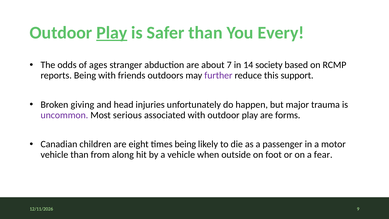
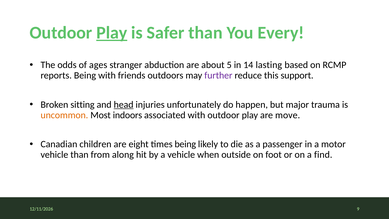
7: 7 -> 5 (229, 65)
society: society -> lasting (269, 65)
giving: giving -> sitting (83, 105)
head underline: none -> present (124, 105)
uncommon colour: purple -> orange (64, 115)
serious: serious -> indoors (127, 115)
forms: forms -> move (288, 115)
fear: fear -> find (323, 155)
